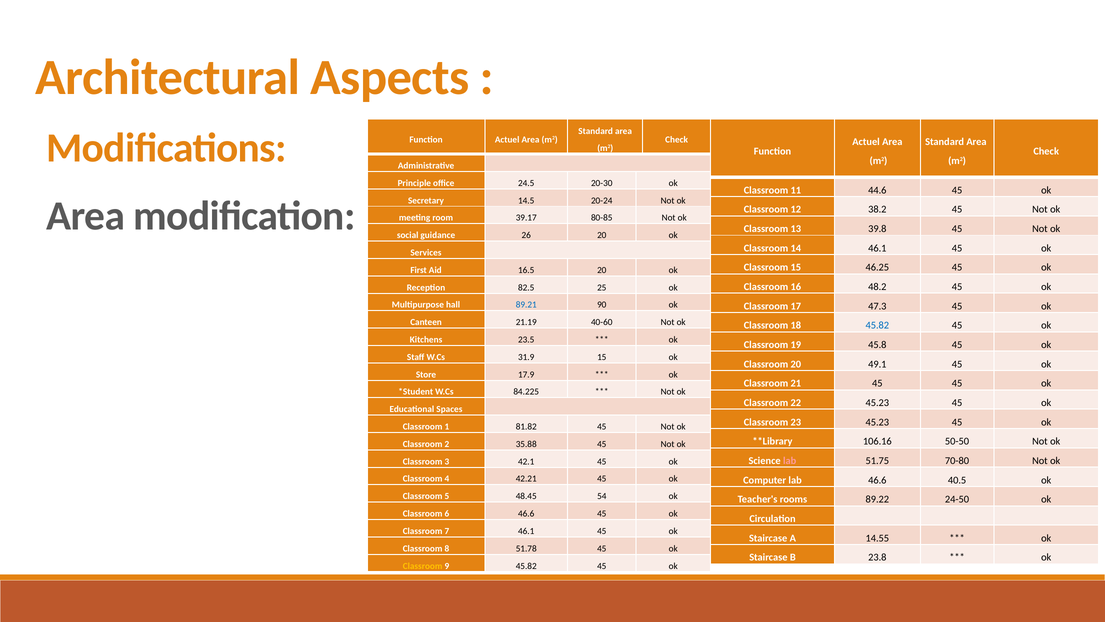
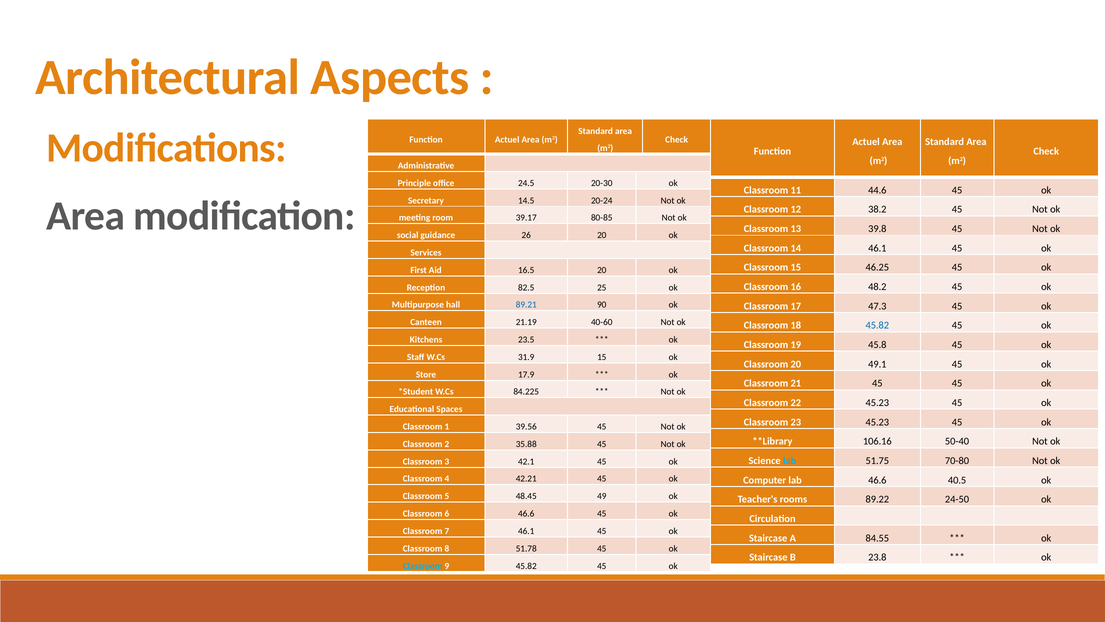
81.82: 81.82 -> 39.56 (526, 426)
50-50: 50-50 -> 50-40 (957, 441)
lab colour: pink -> light blue (790, 460)
54: 54 -> 49 (602, 496)
14.55: 14.55 -> 84.55 (877, 538)
Classroom colour: yellow -> light blue (423, 566)
